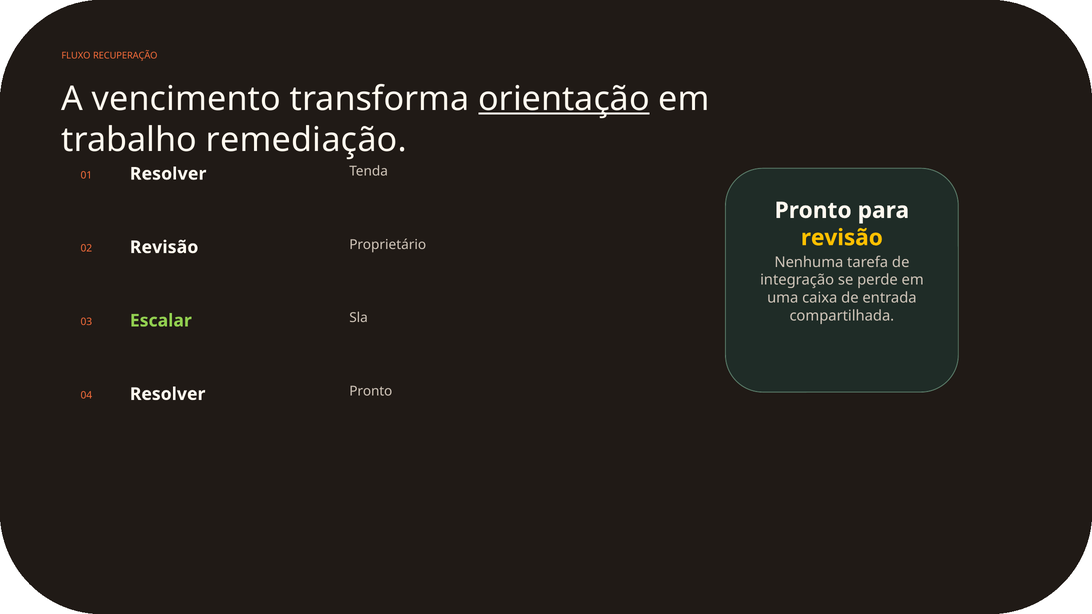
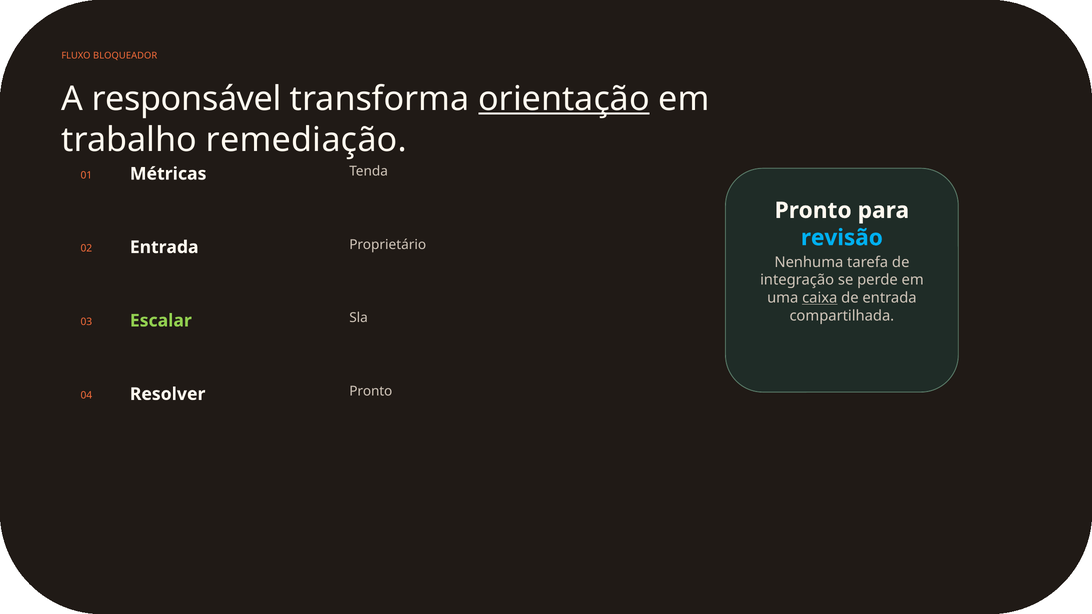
RECUPERAÇÃO: RECUPERAÇÃO -> BLOQUEADOR (125, 56)
vencimento: vencimento -> responsável (187, 99)
01 Resolver: Resolver -> Métricas (168, 174)
revisão colour: yellow -> light blue (842, 238)
02 Revisão: Revisão -> Entrada (164, 247)
caixa underline: none -> present (820, 298)
